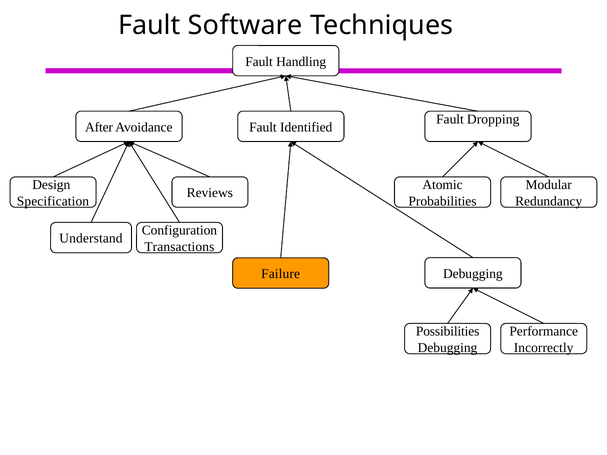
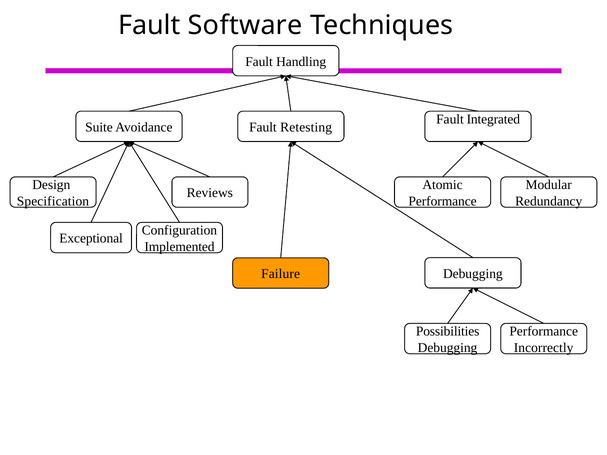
Dropping: Dropping -> Integrated (493, 119)
After: After -> Suite (99, 127)
Identified: Identified -> Retesting (306, 127)
Probabilities: Probabilities -> Performance (443, 201)
Understand: Understand -> Exceptional (91, 239)
Transactions: Transactions -> Implemented (180, 247)
